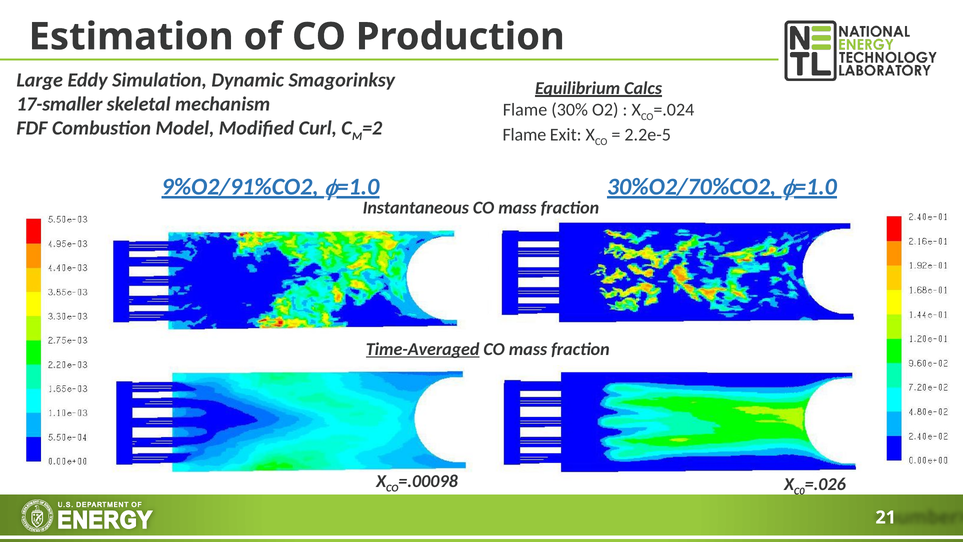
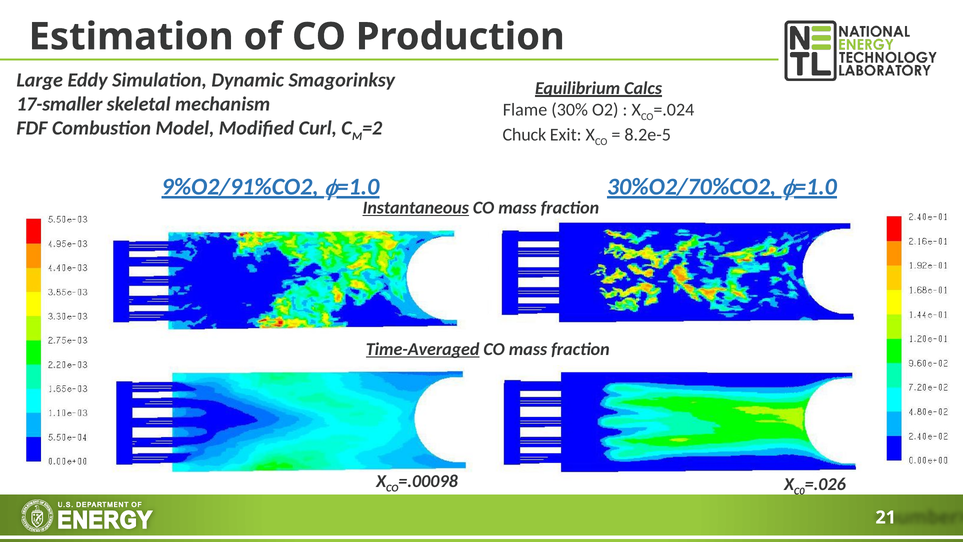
Flame: Flame -> Chuck (524, 134)
2.2e-5: 2.2e-5 -> 8.2e-5 (648, 134)
Instantaneous underline: none -> present (416, 207)
